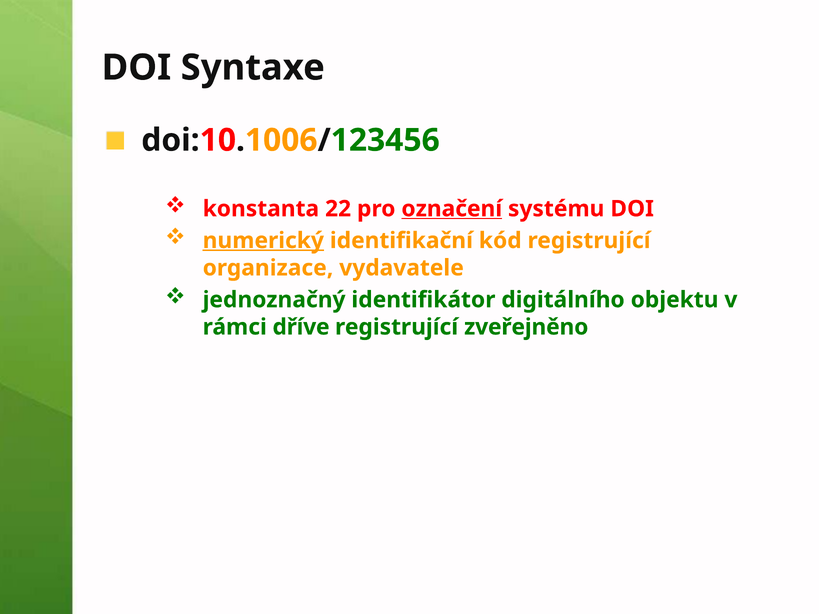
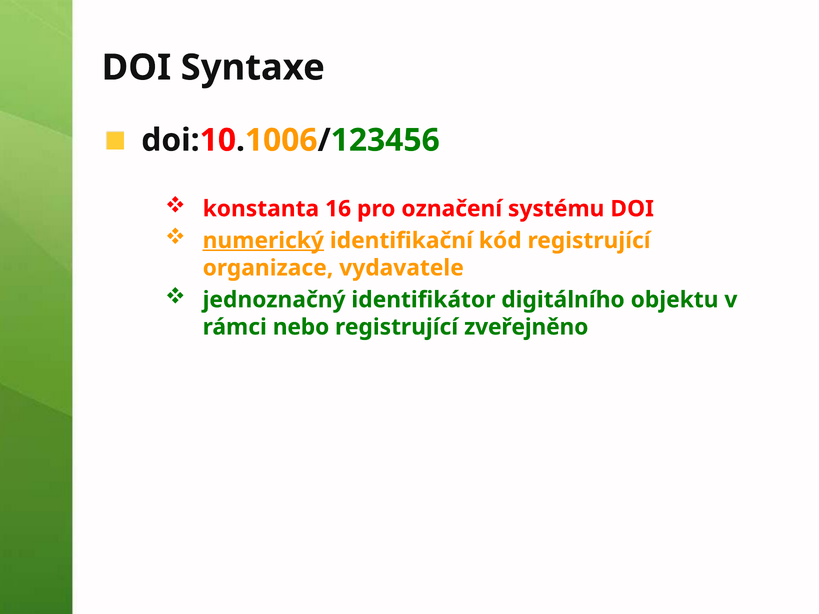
22: 22 -> 16 (338, 209)
označení underline: present -> none (452, 209)
dříve: dříve -> nebo (301, 327)
